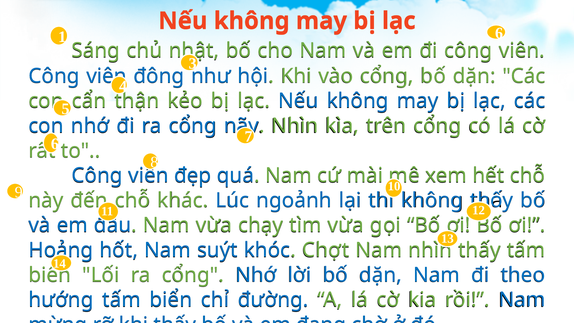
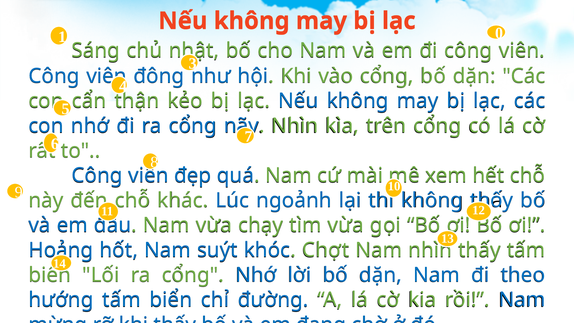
1 6: 6 -> 0 (499, 33)
